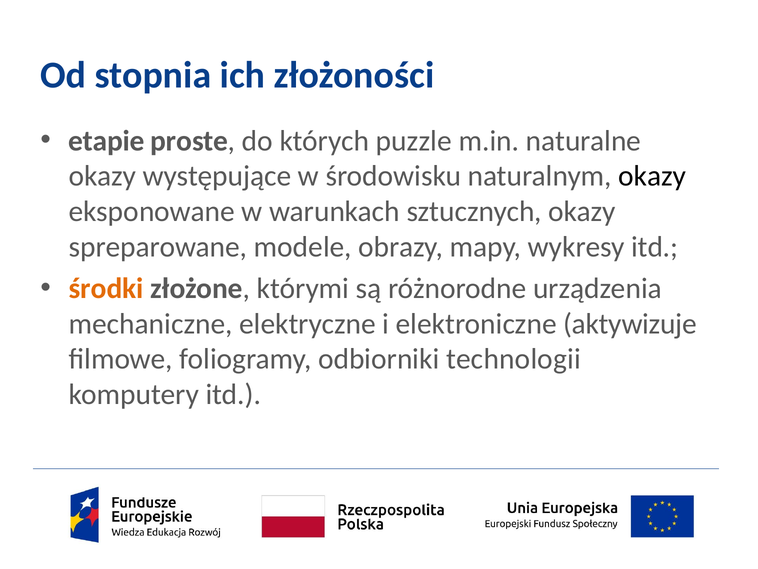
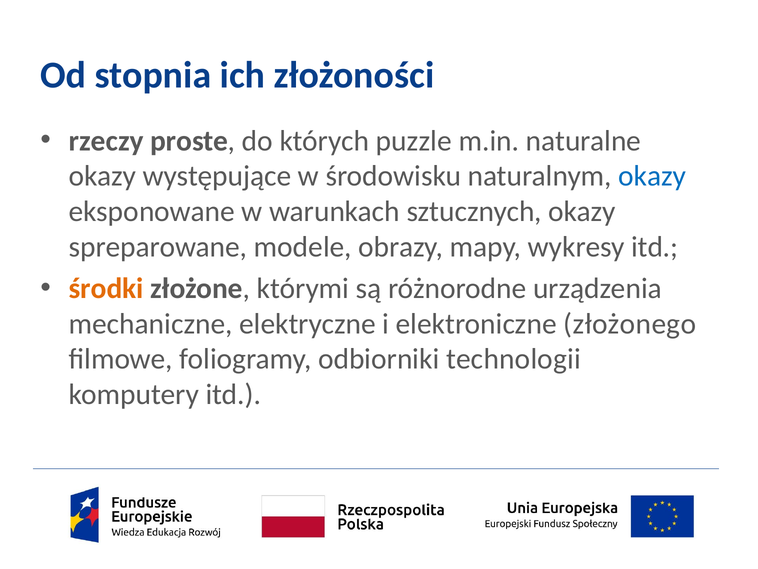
etapie: etapie -> rzeczy (106, 141)
okazy colour: black -> blue (652, 176)
aktywizuje: aktywizuje -> złożonego (630, 324)
